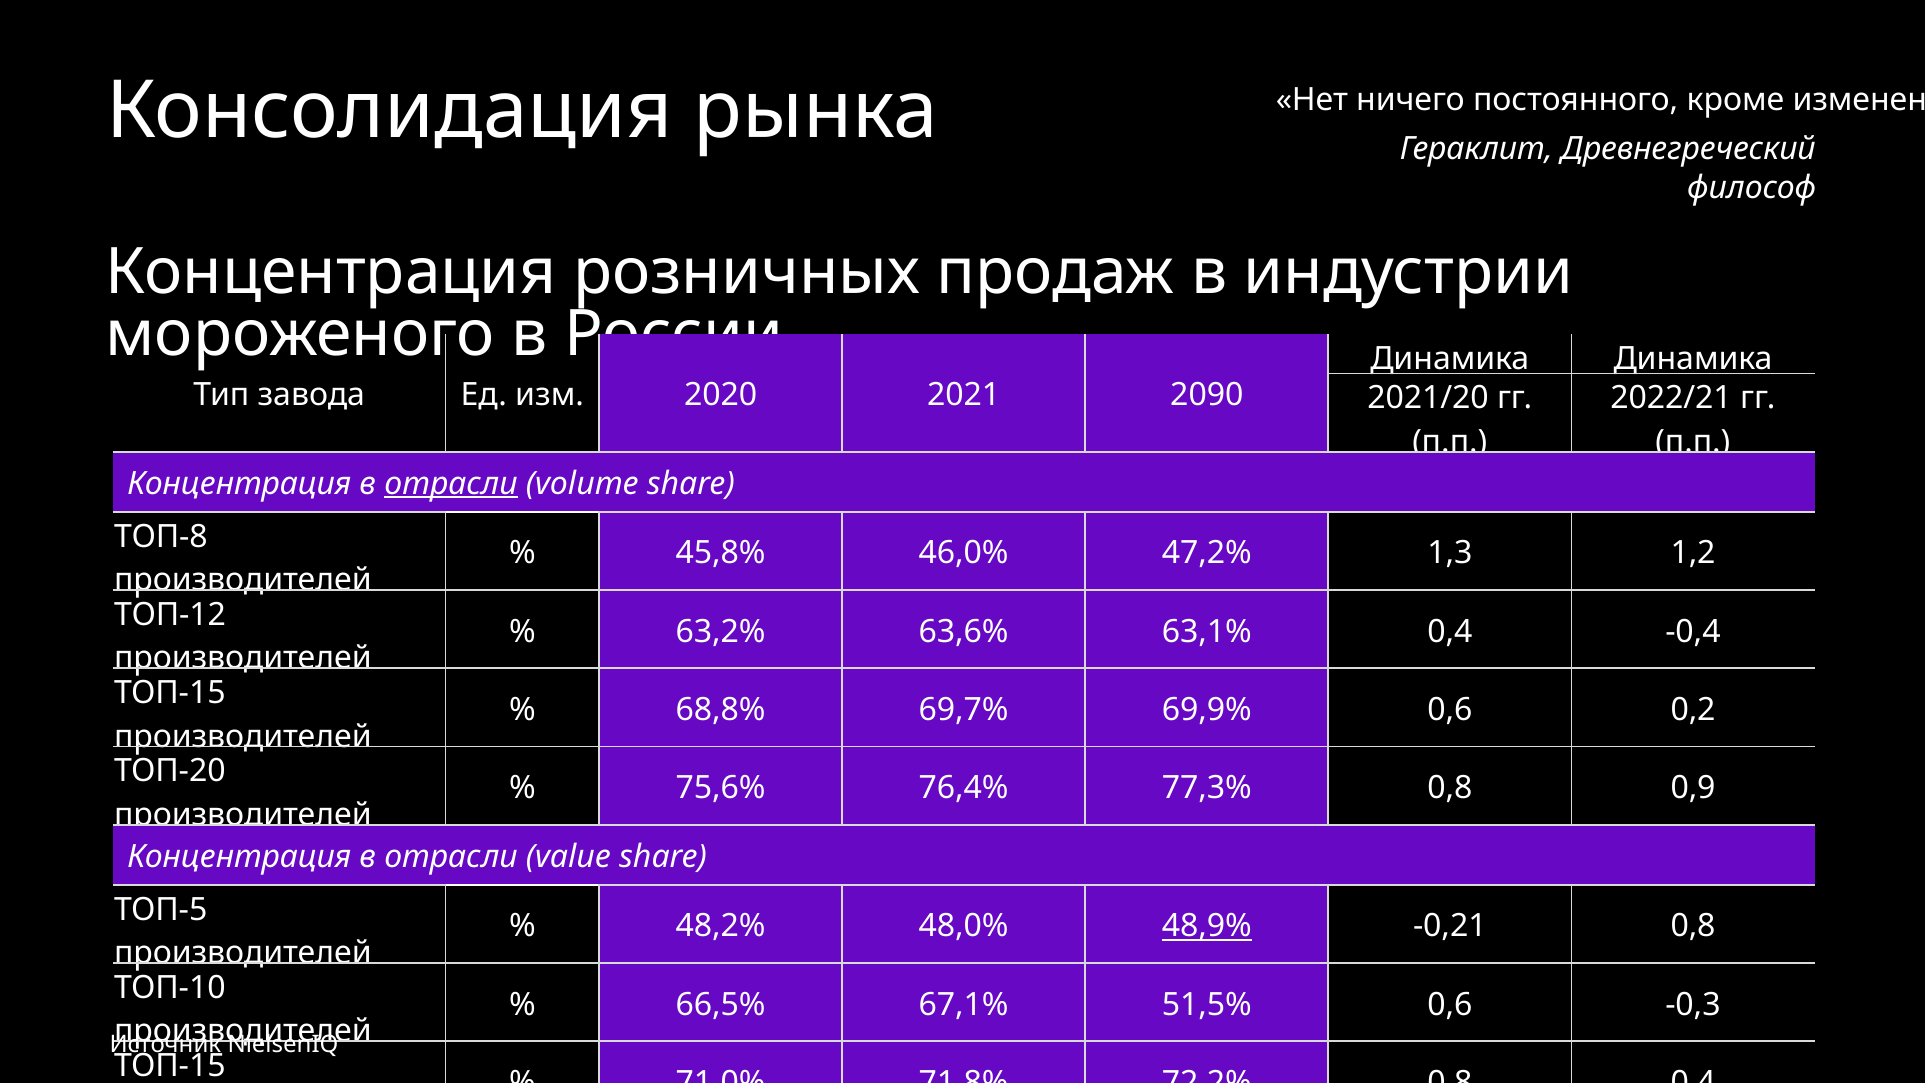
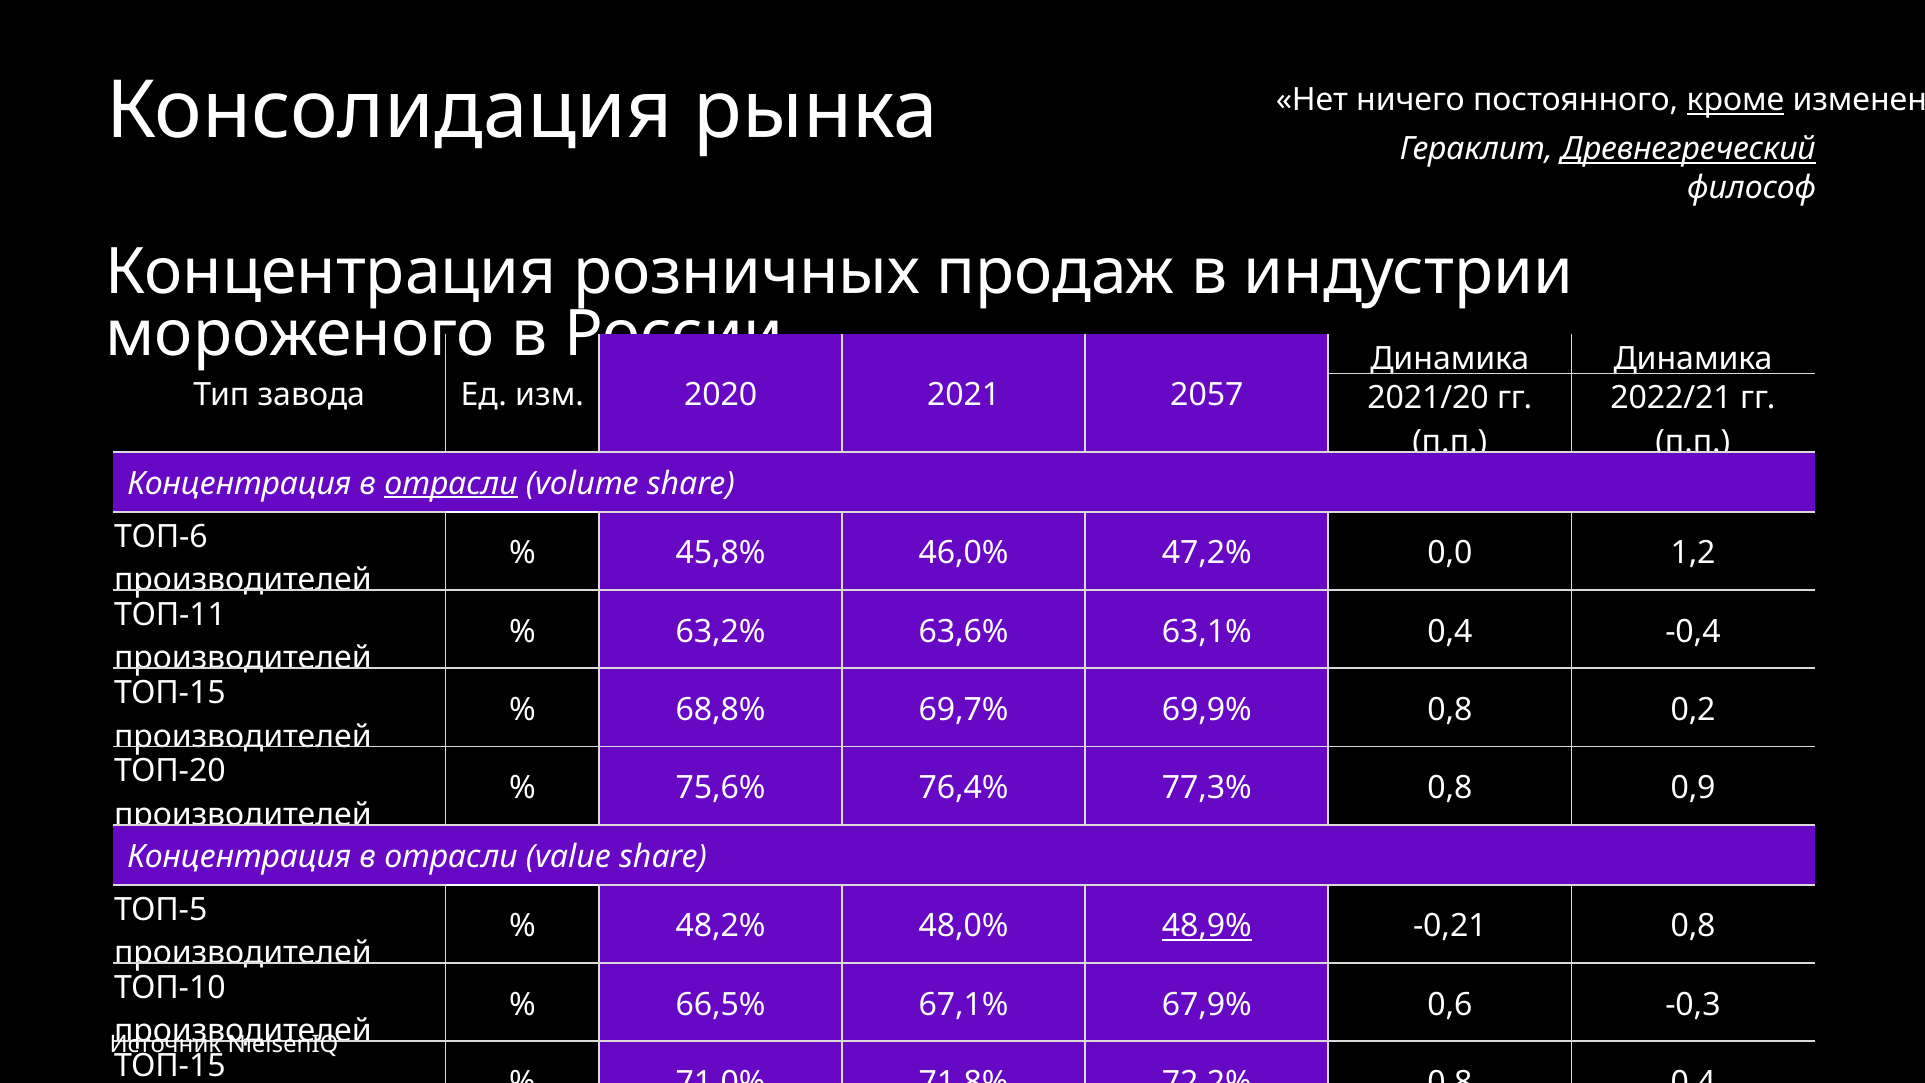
кроме underline: none -> present (1735, 100)
Древнегреческий underline: none -> present (1688, 149)
2090: 2090 -> 2057 (1207, 395)
ТОП-8: ТОП-8 -> ТОП-6 (161, 536)
1,3: 1,3 -> 0,0 (1450, 553)
ТОП-12: ТОП-12 -> ТОП-11 (170, 615)
69,9% 0,6: 0,6 -> 0,8 (1450, 710)
51,5%: 51,5% -> 67,9% (1207, 1004)
